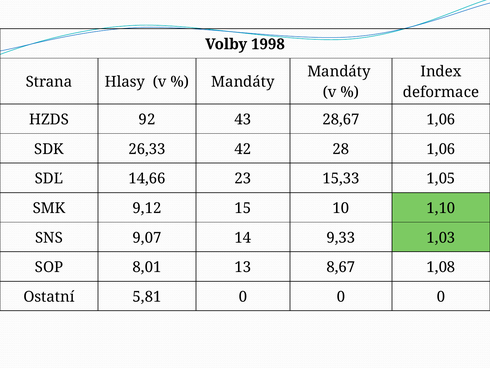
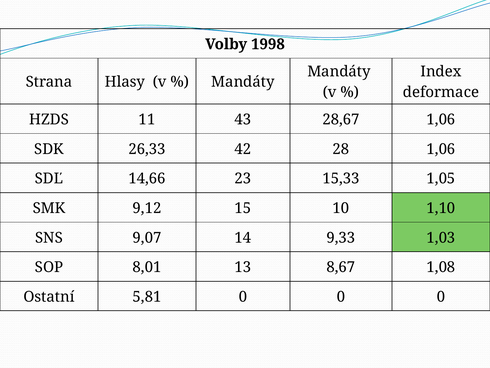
92: 92 -> 11 (147, 119)
